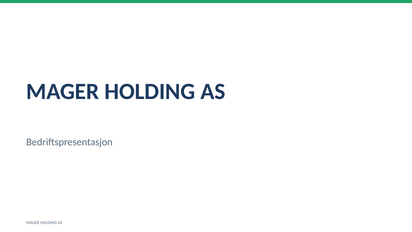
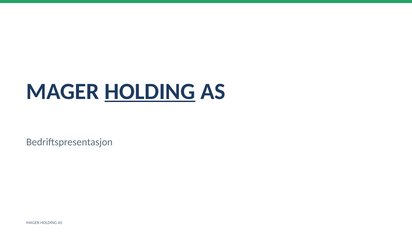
HOLDING underline: none -> present (150, 91)
